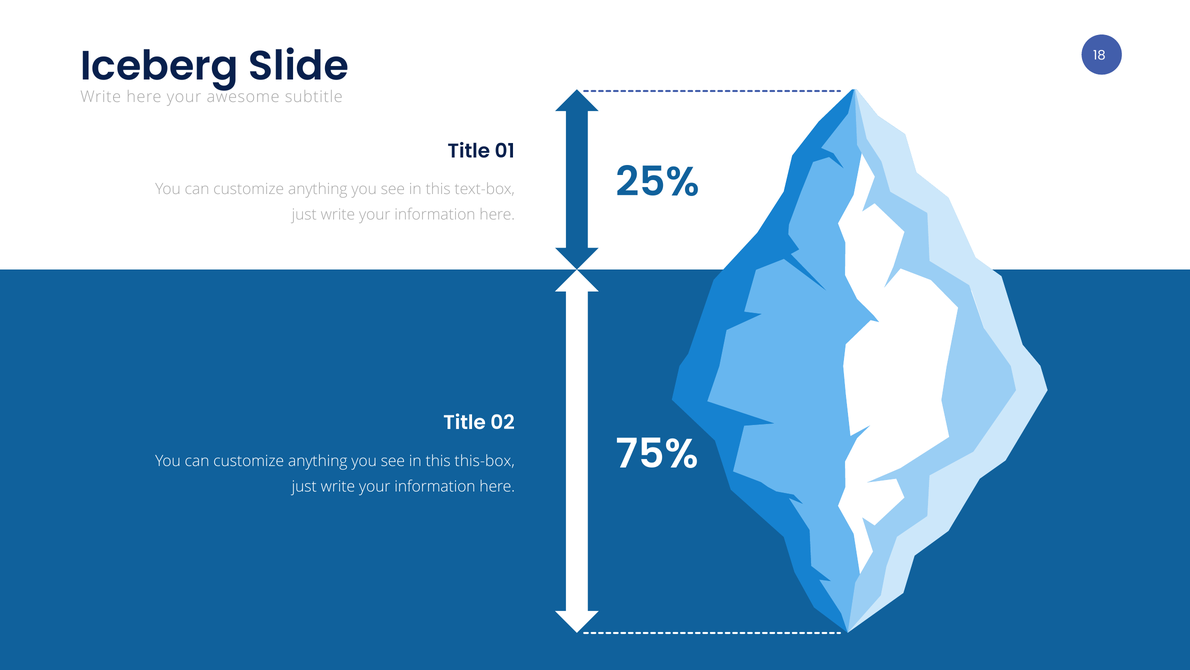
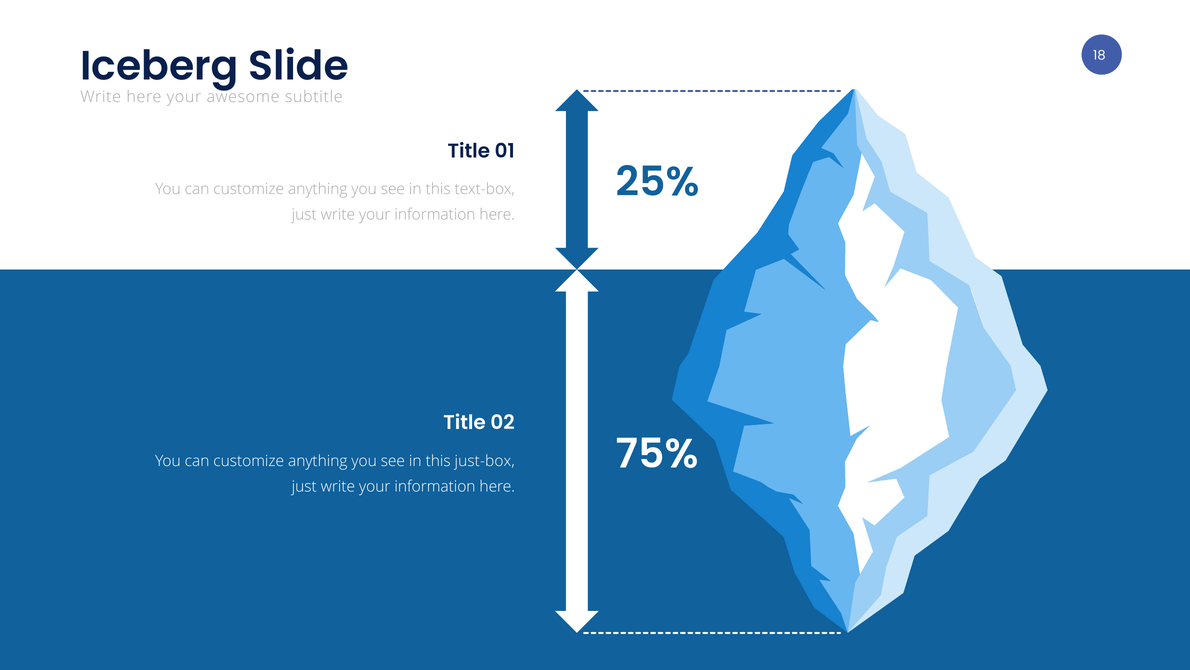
this-box: this-box -> just-box (485, 461)
